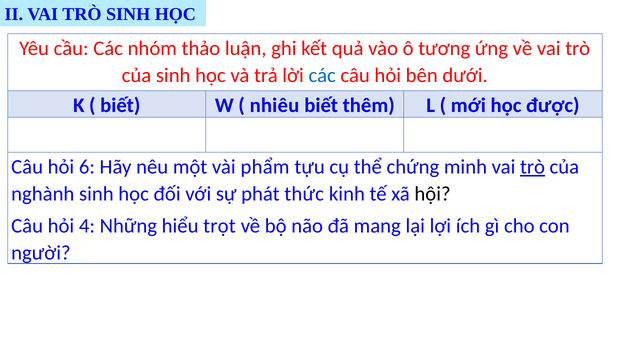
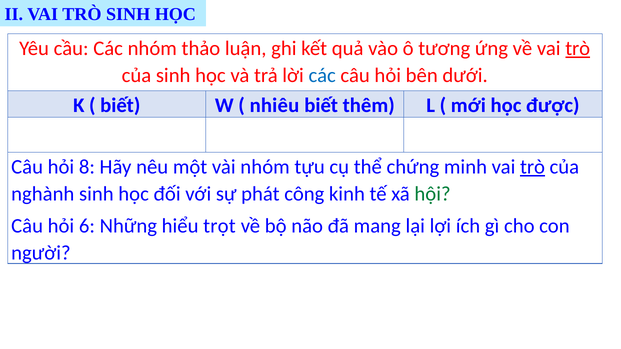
trò underline: none -> present (578, 49)
6: 6 -> 8 (87, 167)
vài phẩm: phẩm -> nhóm (265, 167)
thức: thức -> công (304, 194)
hội colour: black -> green (433, 194)
4: 4 -> 6 (87, 226)
